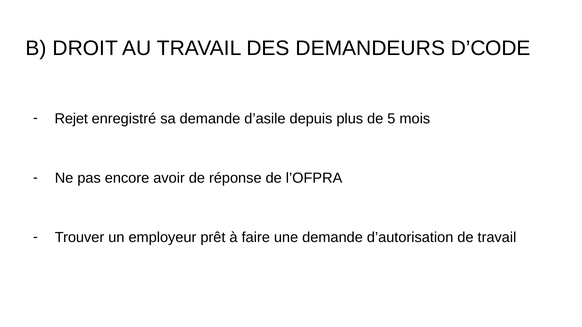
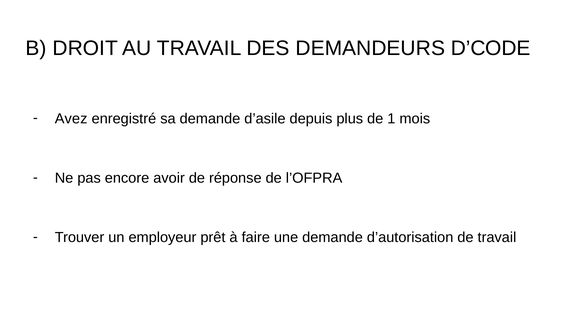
Rejet: Rejet -> Avez (71, 119)
5: 5 -> 1 (391, 119)
